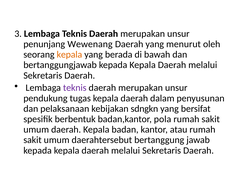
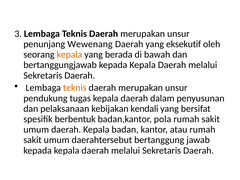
menurut: menurut -> eksekutif (184, 44)
teknis colour: purple -> orange (75, 88)
sdngkn: sdngkn -> kendali (144, 109)
